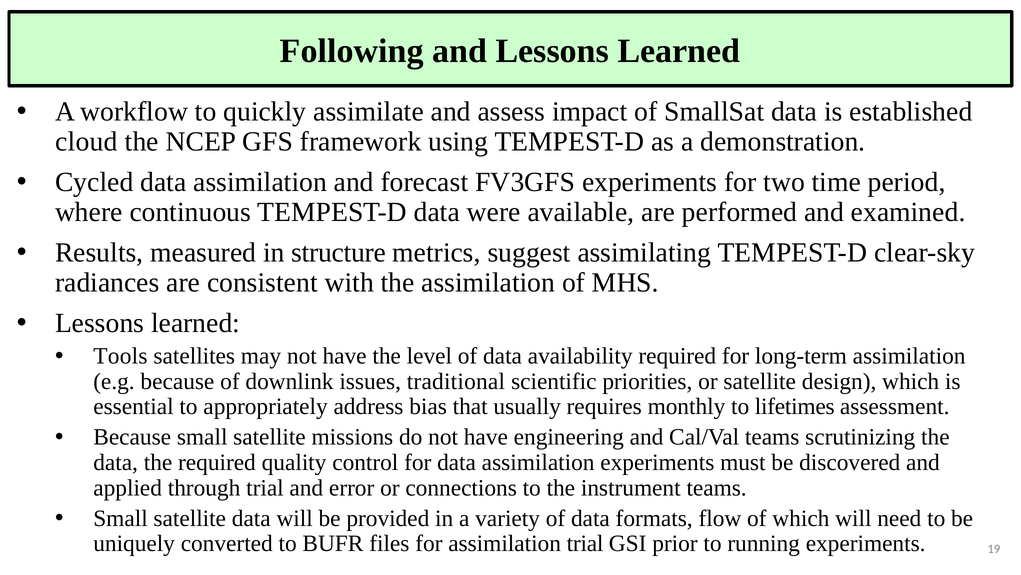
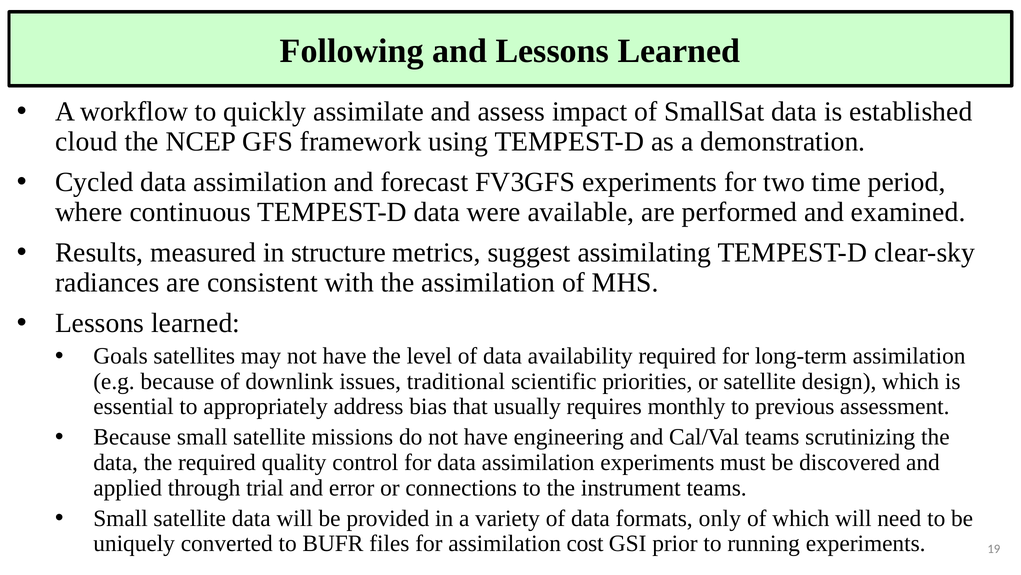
Tools: Tools -> Goals (121, 356)
lifetimes: lifetimes -> previous (795, 406)
flow: flow -> only (720, 518)
assimilation trial: trial -> cost (585, 543)
